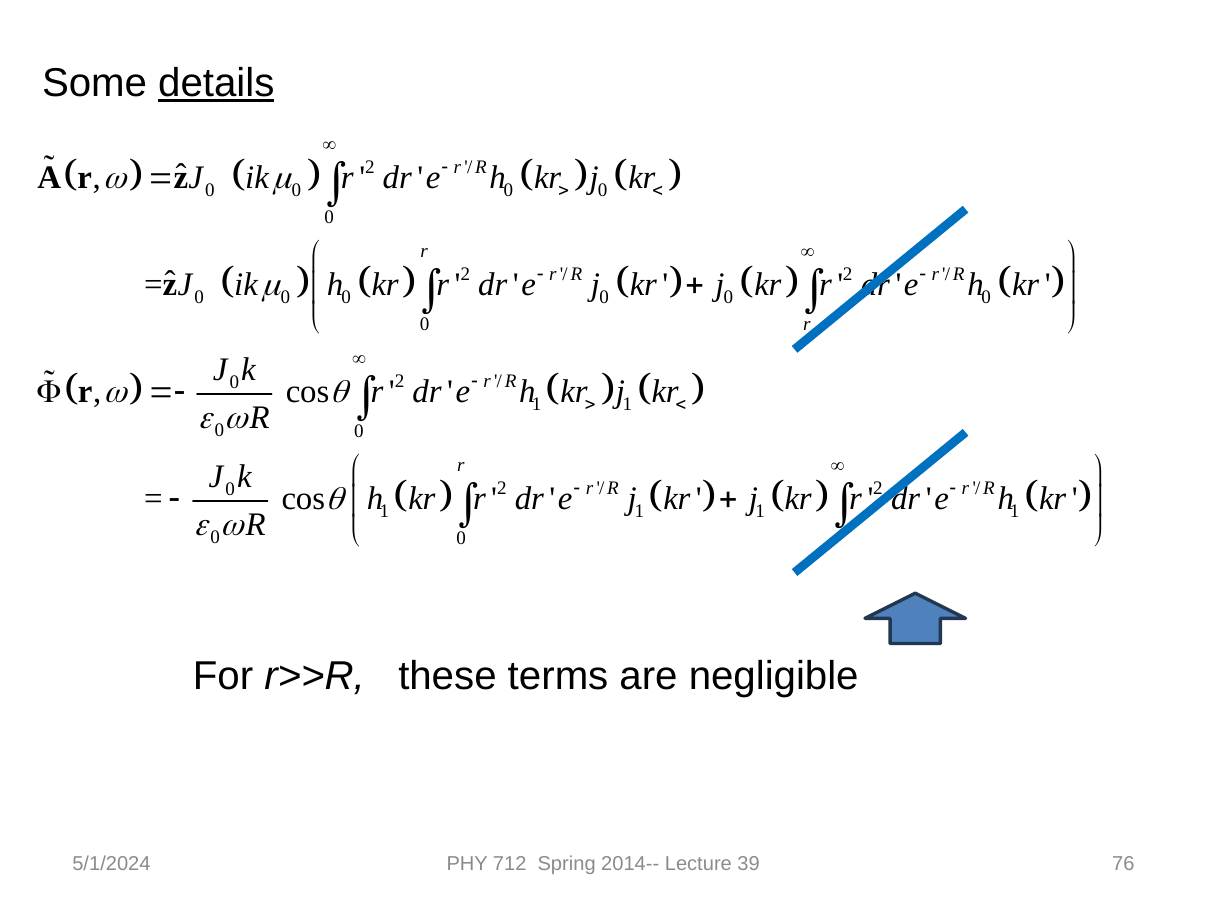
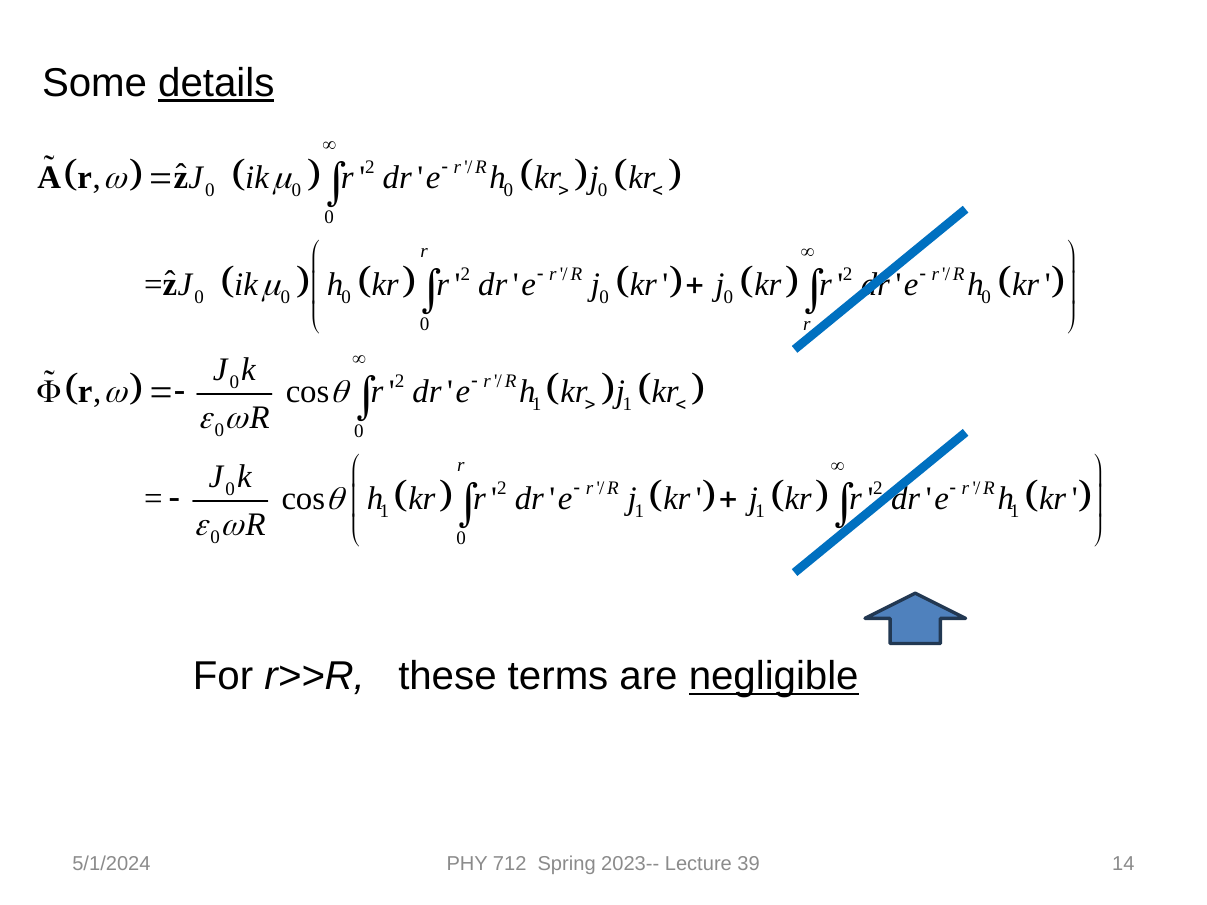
negligible underline: none -> present (774, 677)
2014--: 2014-- -> 2023-- (630, 864)
76: 76 -> 14 (1123, 864)
